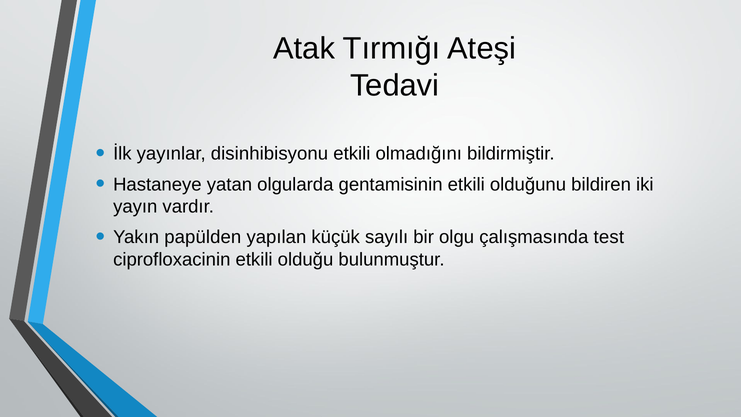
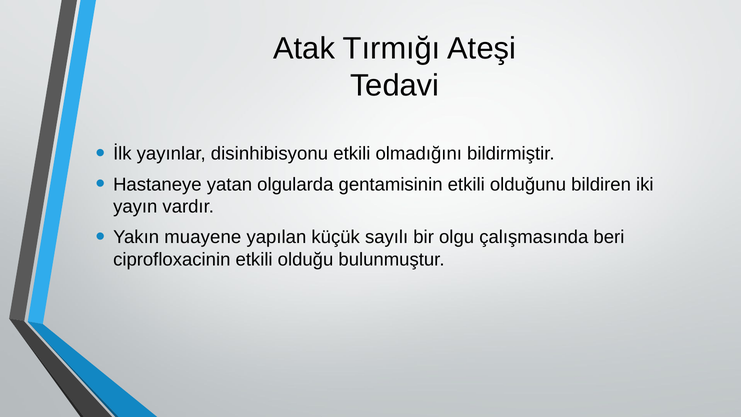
papülden: papülden -> muayene (203, 237)
test: test -> beri (609, 237)
